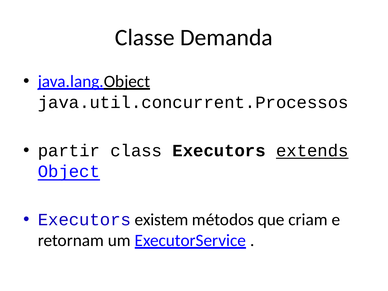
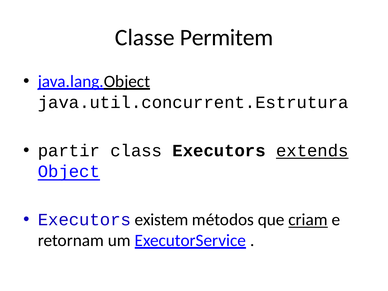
Demanda: Demanda -> Permitem (227, 38)
java.util.concurrent.Processos: java.util.concurrent.Processos -> java.util.concurrent.Estrutura (193, 102)
criam underline: none -> present (308, 220)
